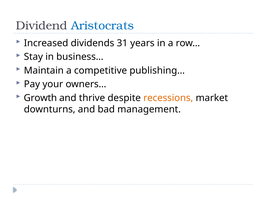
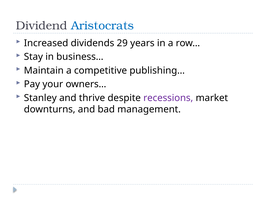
31: 31 -> 29 (122, 43)
Growth: Growth -> Stanley (40, 98)
recessions colour: orange -> purple (168, 98)
